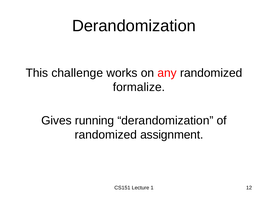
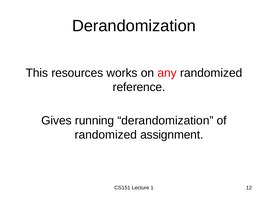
challenge: challenge -> resources (77, 73)
formalize: formalize -> reference (139, 87)
